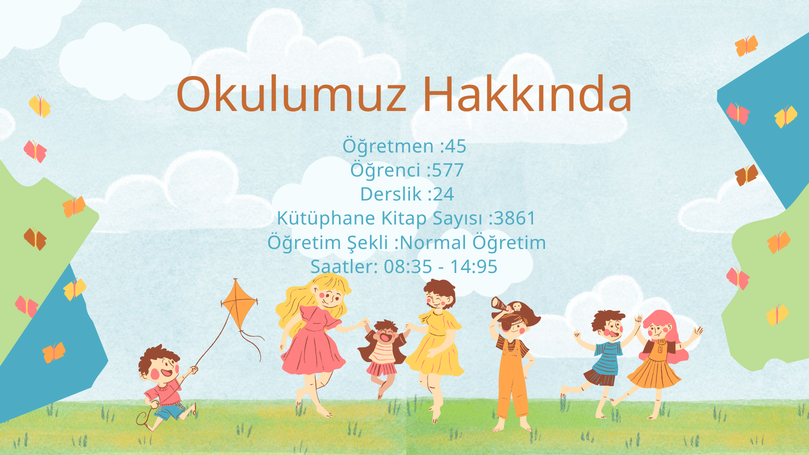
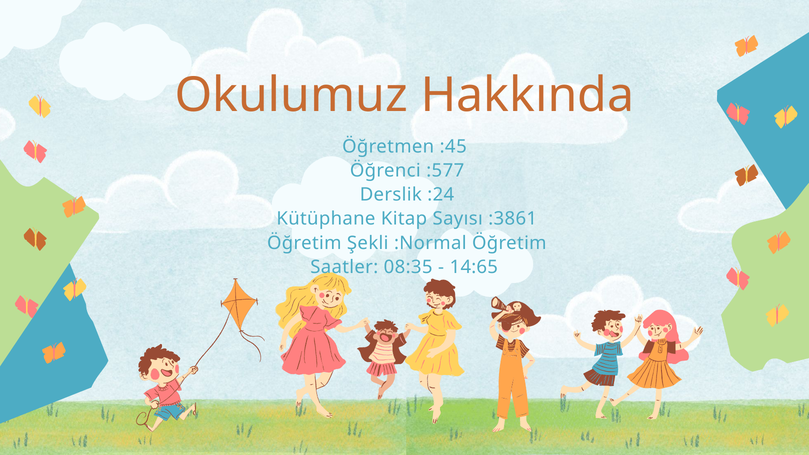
14:95: 14:95 -> 14:65 (474, 267)
